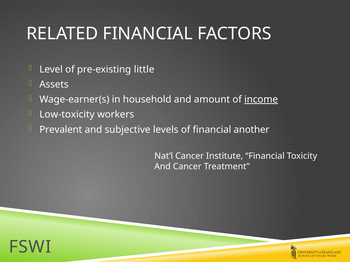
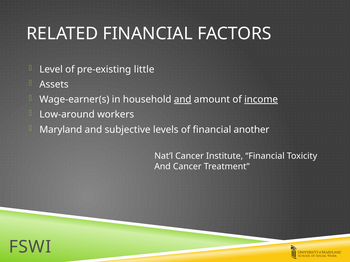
and underline: none -> present (183, 100)
Low-toxicity: Low-toxicity -> Low-around (67, 115)
Prevalent: Prevalent -> Maryland (61, 130)
